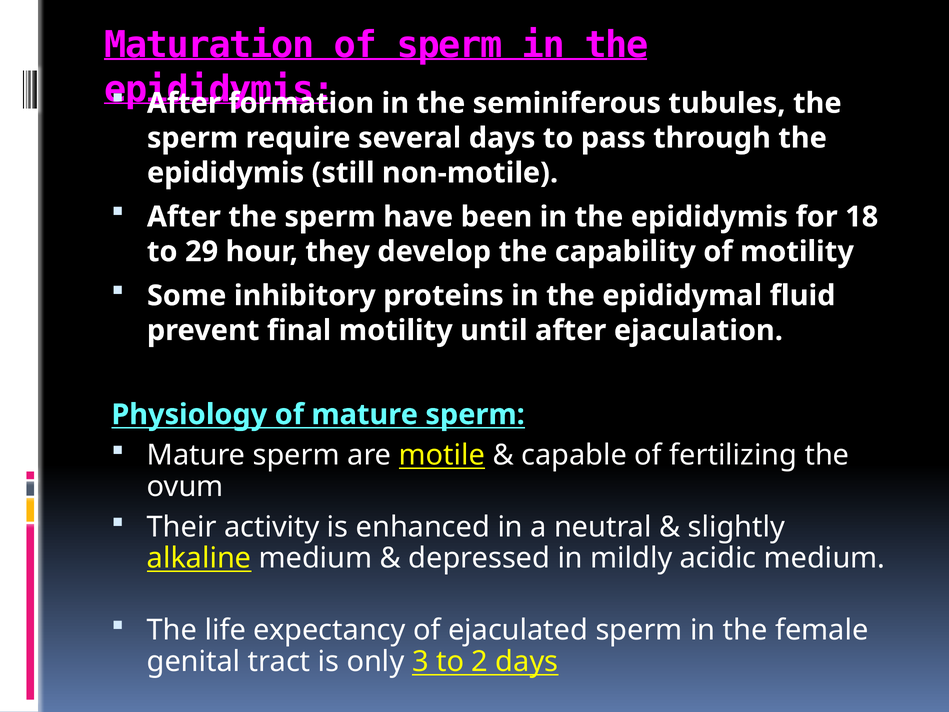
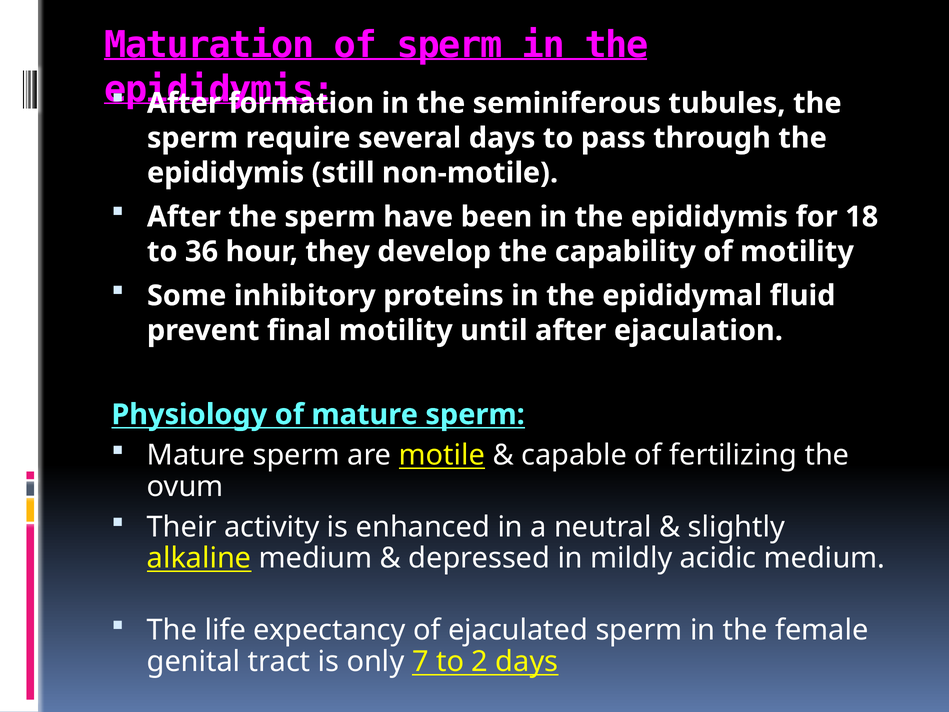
29: 29 -> 36 (202, 252)
3: 3 -> 7 (420, 661)
